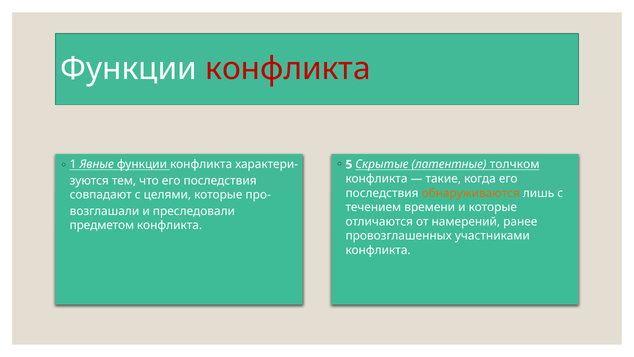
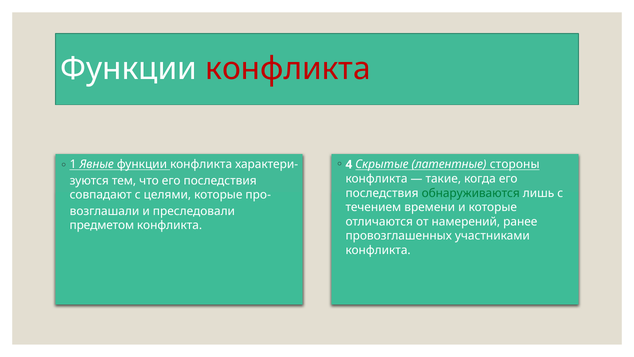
5: 5 -> 4 (349, 164)
толчком: толчком -> стороны (515, 164)
обнаруживаются colour: orange -> green (471, 193)
